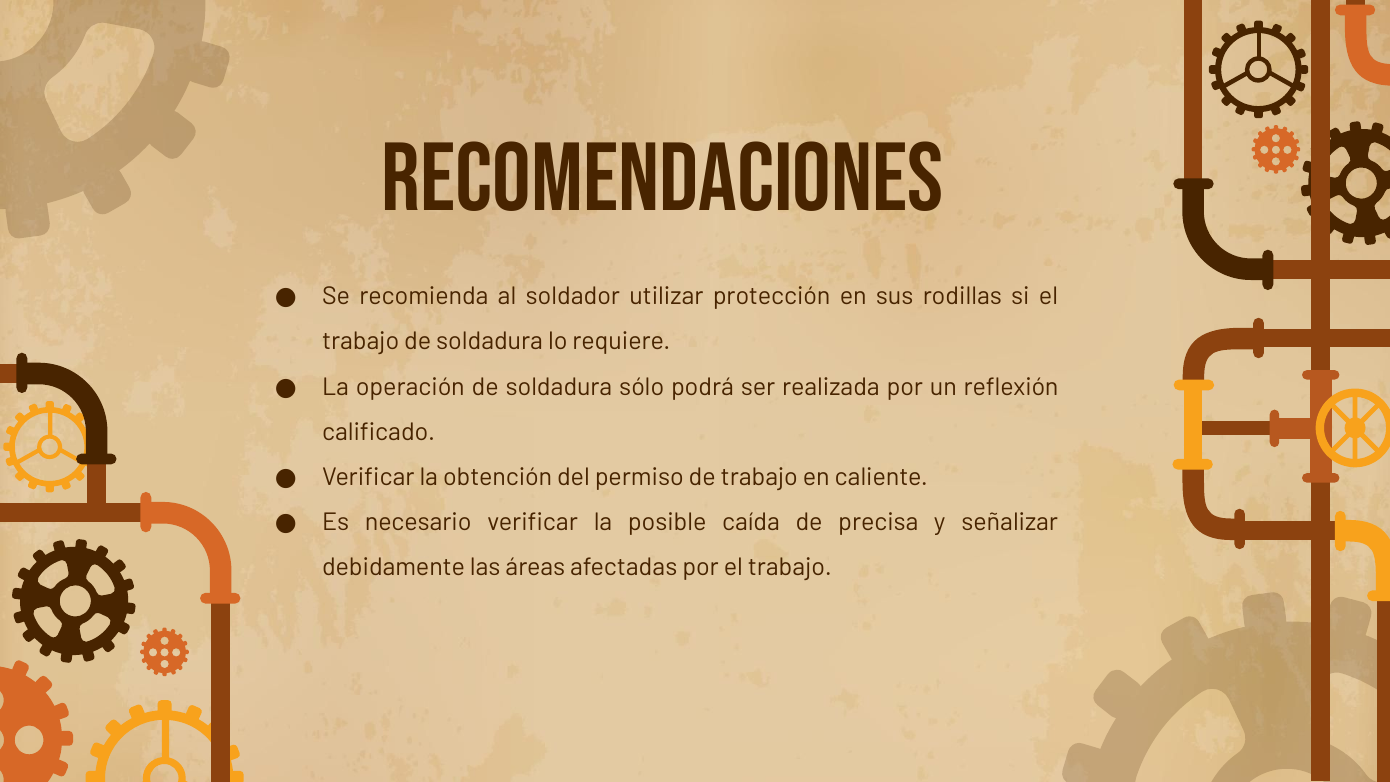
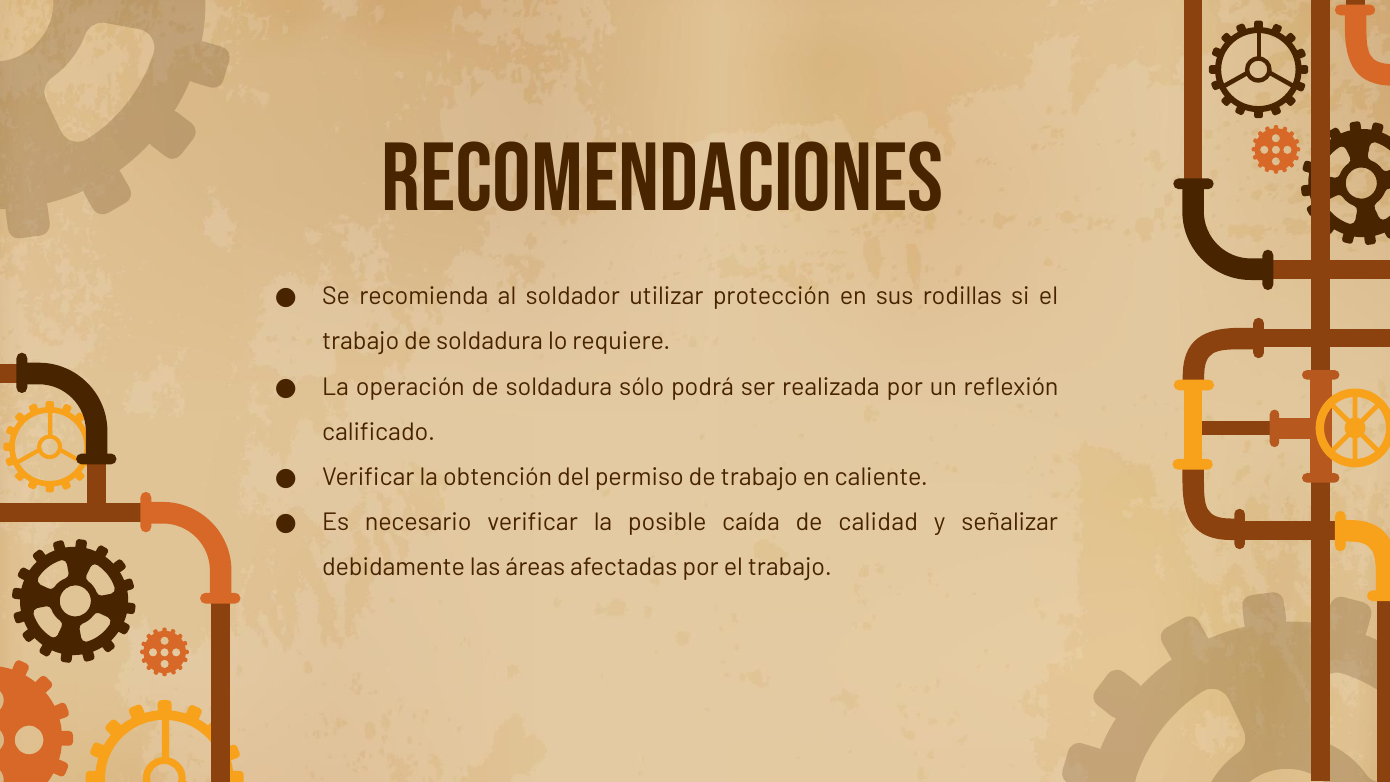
precisa: precisa -> calidad (878, 522)
